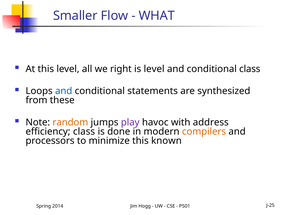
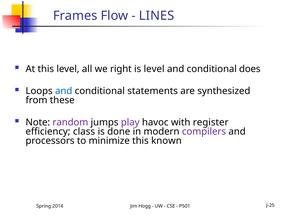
Smaller: Smaller -> Frames (75, 16)
WHAT: WHAT -> LINES (157, 16)
conditional class: class -> does (250, 69)
random colour: orange -> purple (70, 123)
address: address -> register (211, 123)
compilers colour: orange -> purple (204, 132)
